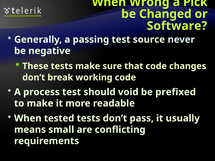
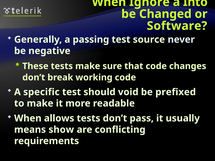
Wrong: Wrong -> Ignore (149, 2)
Pick: Pick -> Into (195, 2)
process: process -> specific (41, 92)
tested: tested -> allows (59, 118)
small: small -> show (61, 130)
